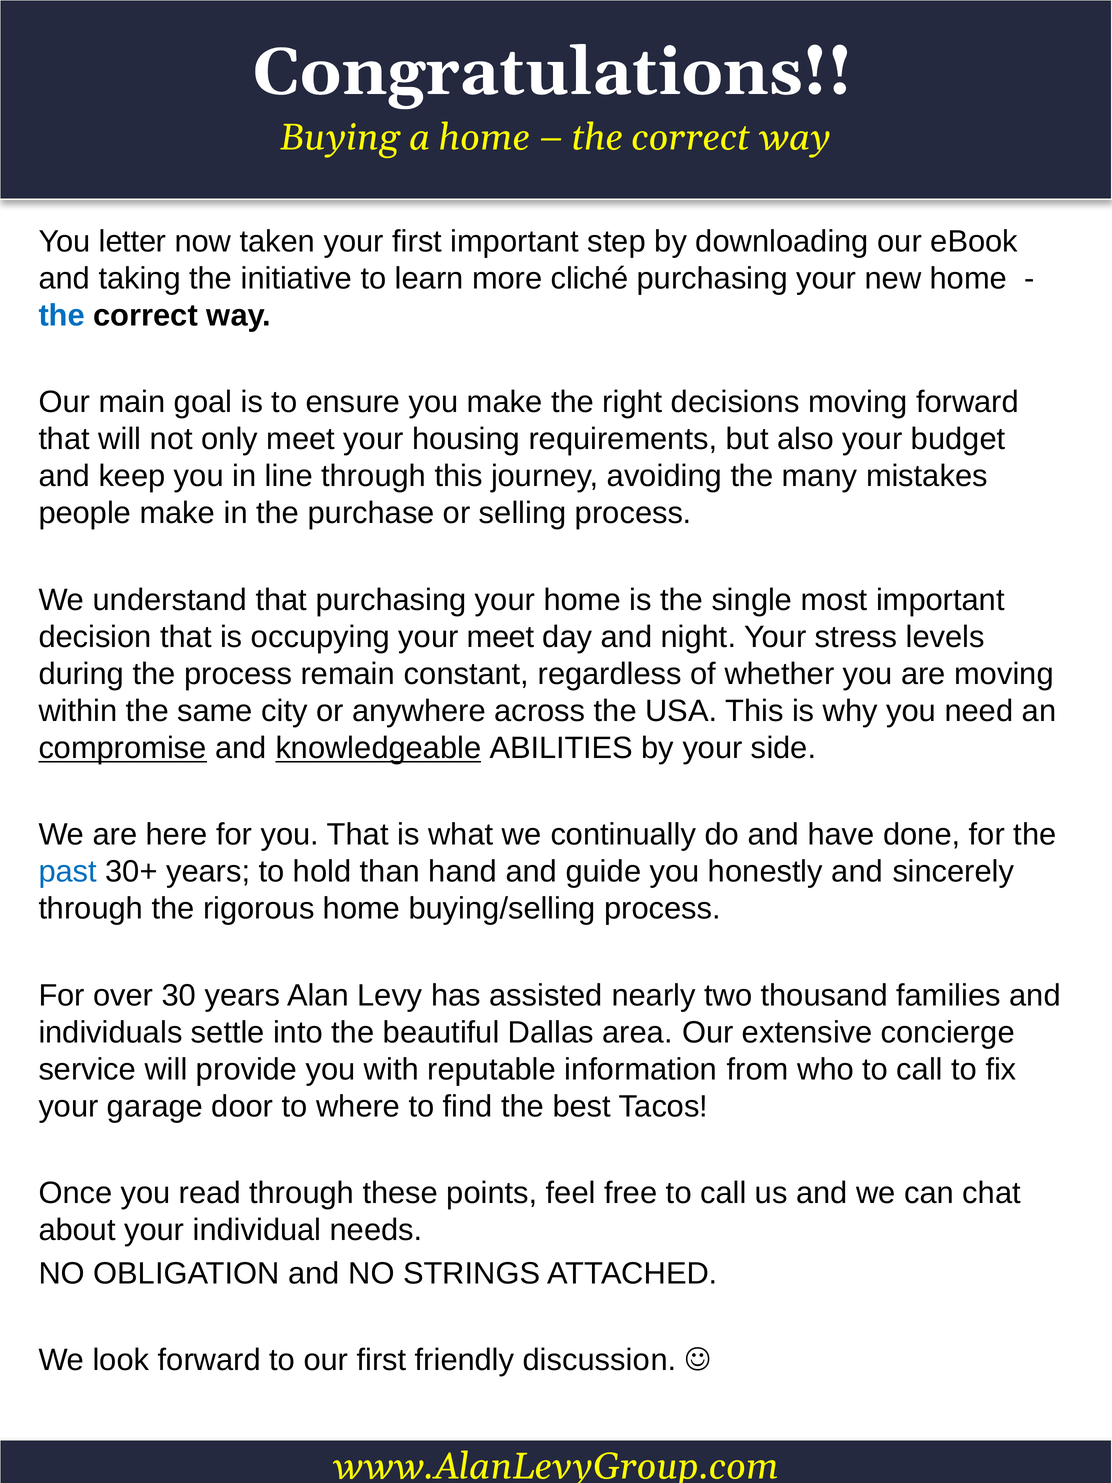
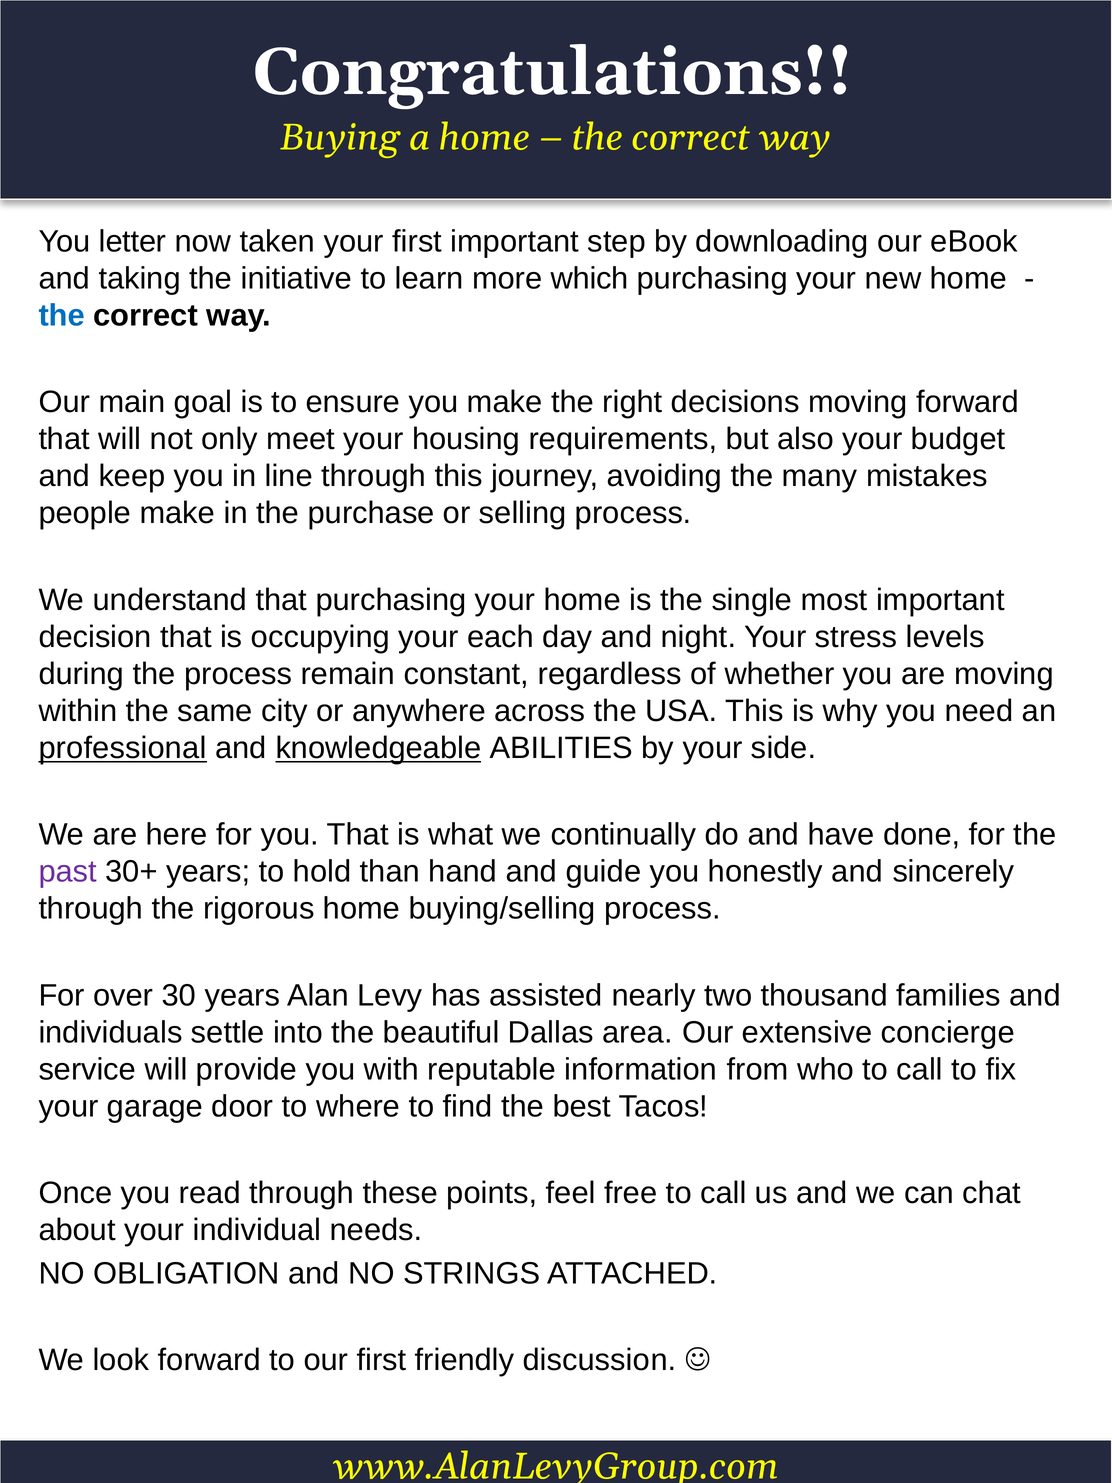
cliché: cliché -> which (590, 278)
your meet: meet -> each (500, 637)
compromise: compromise -> professional (122, 748)
past colour: blue -> purple (68, 872)
